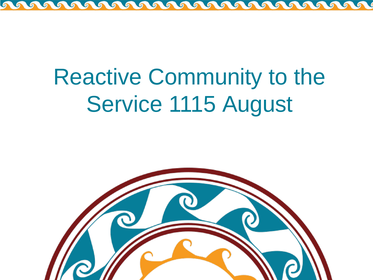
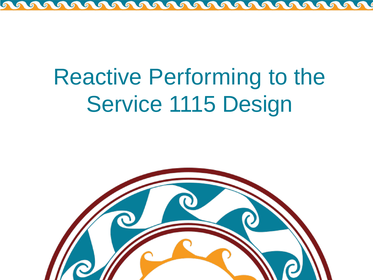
Community: Community -> Performing (205, 77)
August: August -> Design (258, 104)
